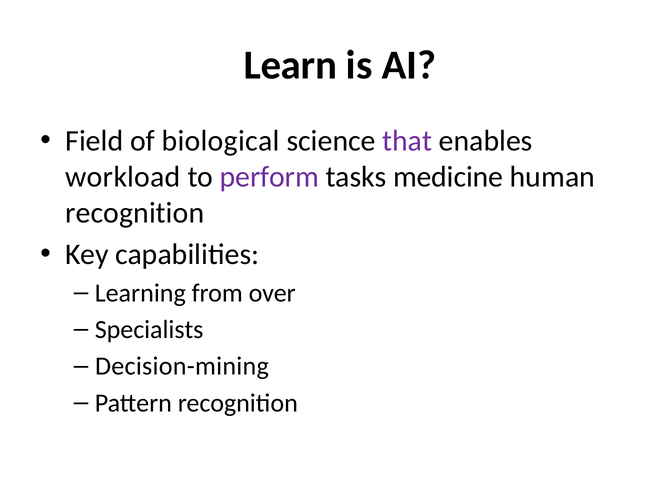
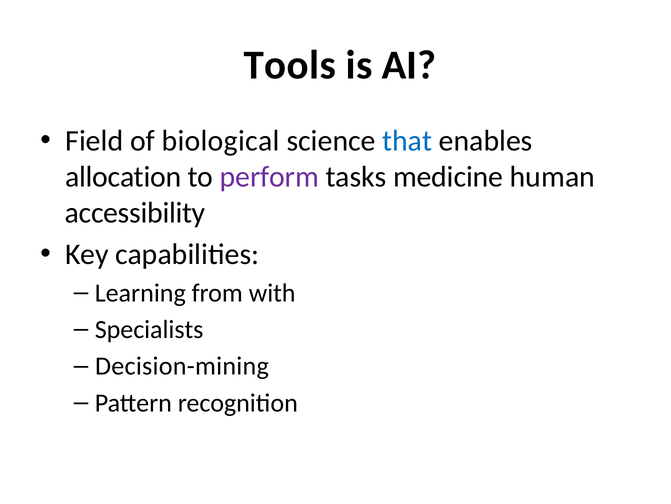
Learn: Learn -> Tools (290, 65)
that colour: purple -> blue (407, 141)
workload: workload -> allocation (123, 177)
recognition: recognition -> accessibility (135, 212)
over: over -> with (272, 293)
